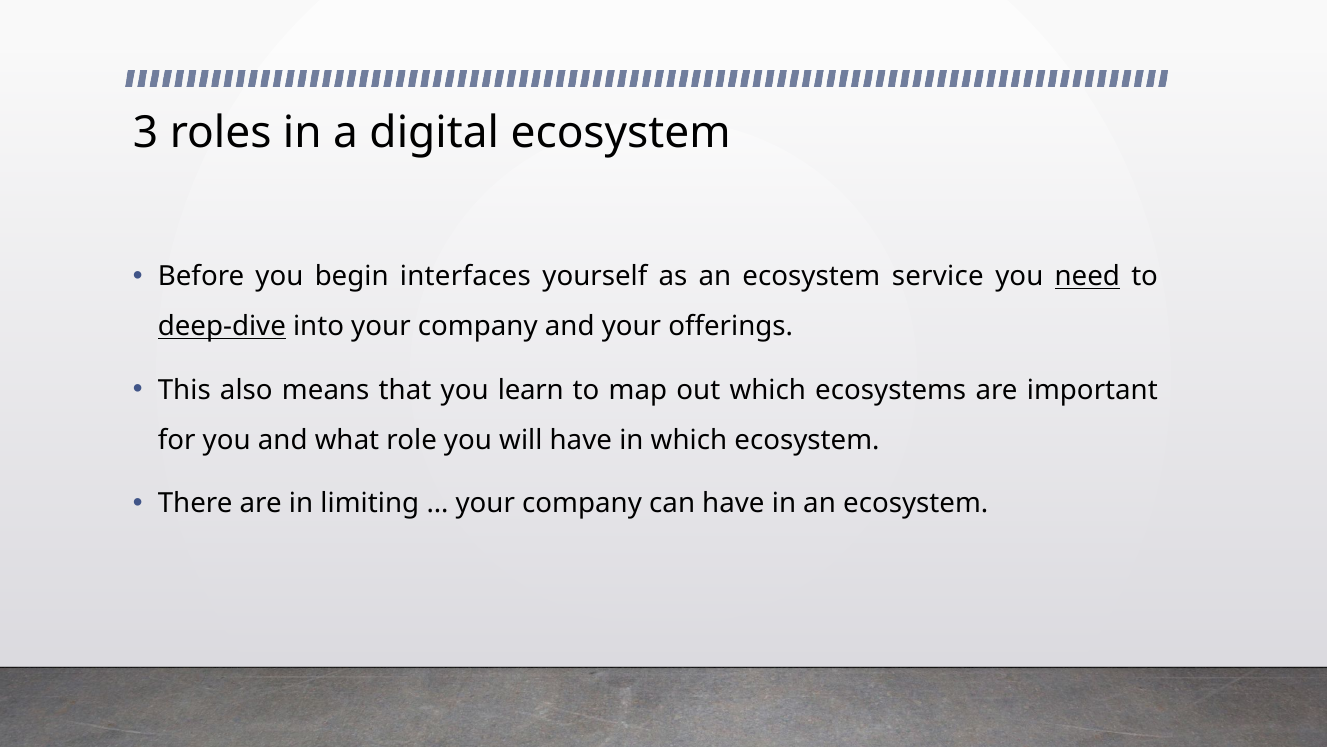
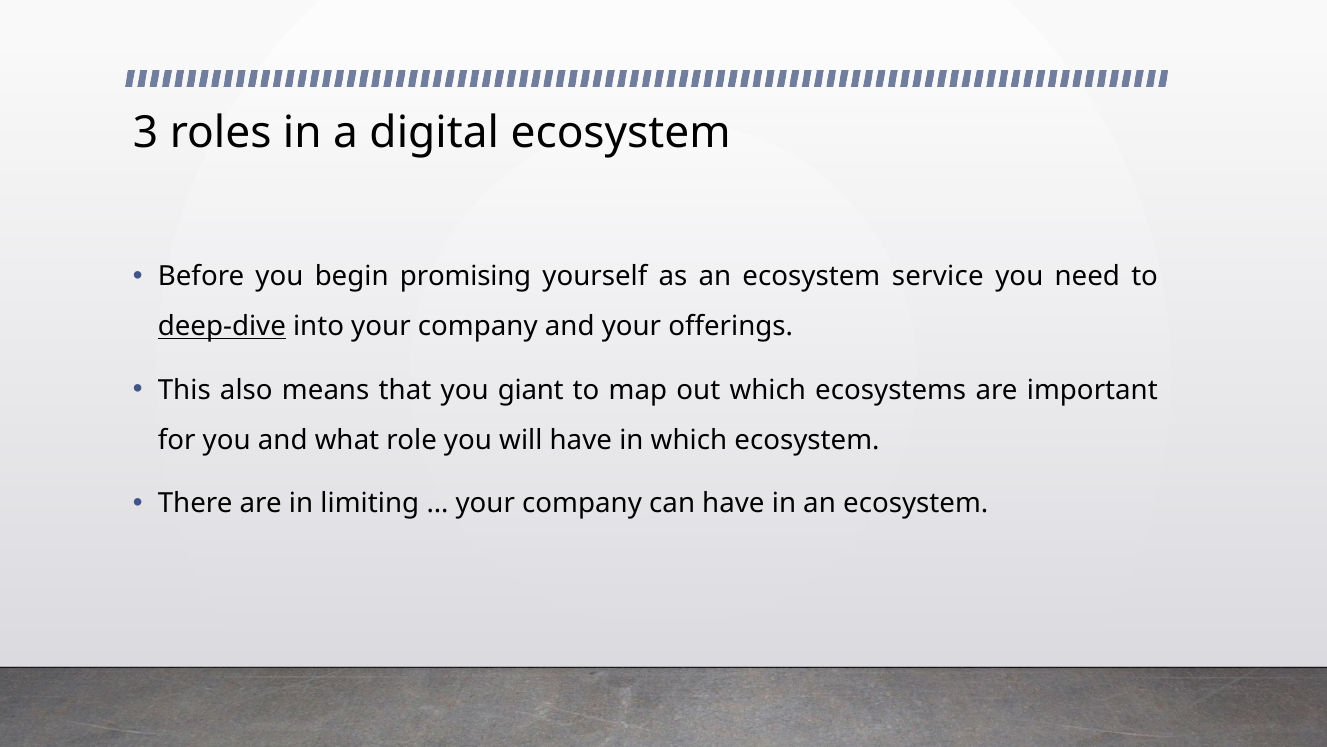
interfaces: interfaces -> promising (466, 276)
need underline: present -> none (1087, 276)
learn: learn -> giant (531, 390)
